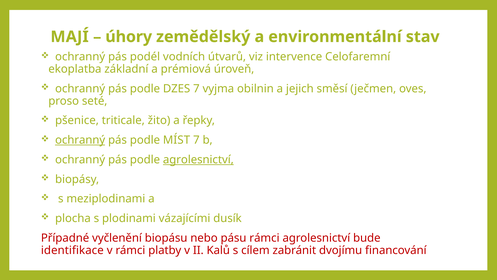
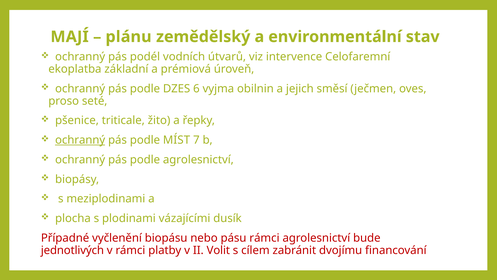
úhory: úhory -> plánu (129, 37)
DZES 7: 7 -> 6 (196, 89)
agrolesnictví underline: present -> none (198, 159)
identifikace: identifikace -> jednotlivých (72, 250)
Kalů: Kalů -> Volit (218, 250)
